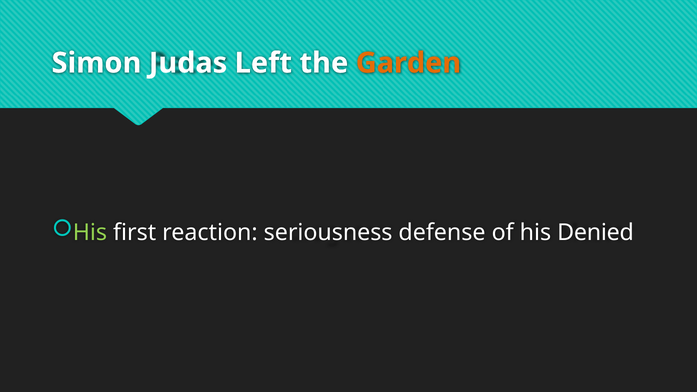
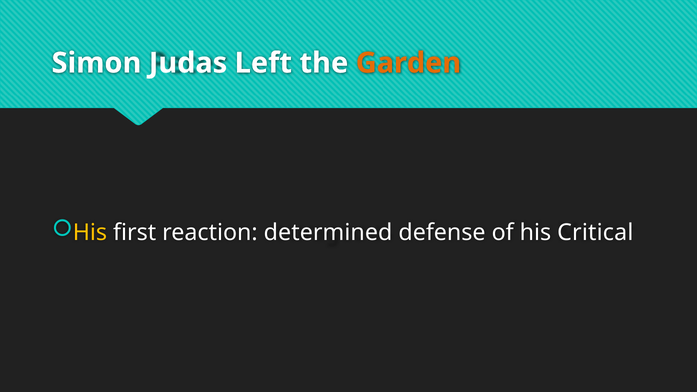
His colour: light green -> yellow (90, 233)
seriousness: seriousness -> determined (328, 233)
Denied: Denied -> Critical (595, 233)
